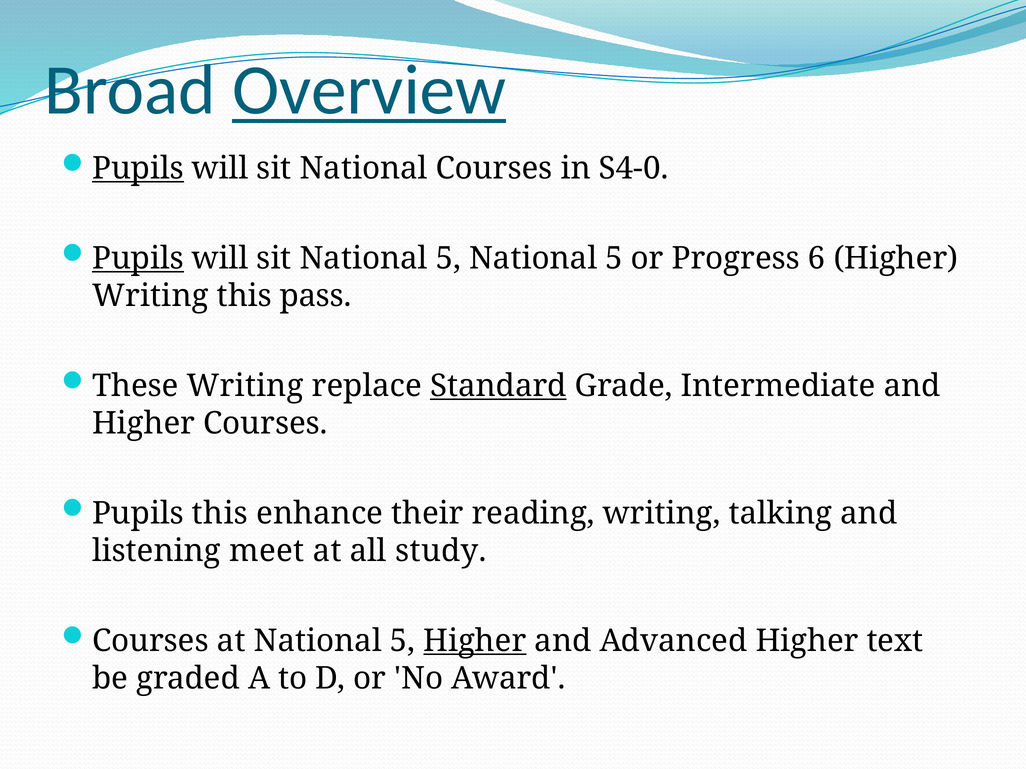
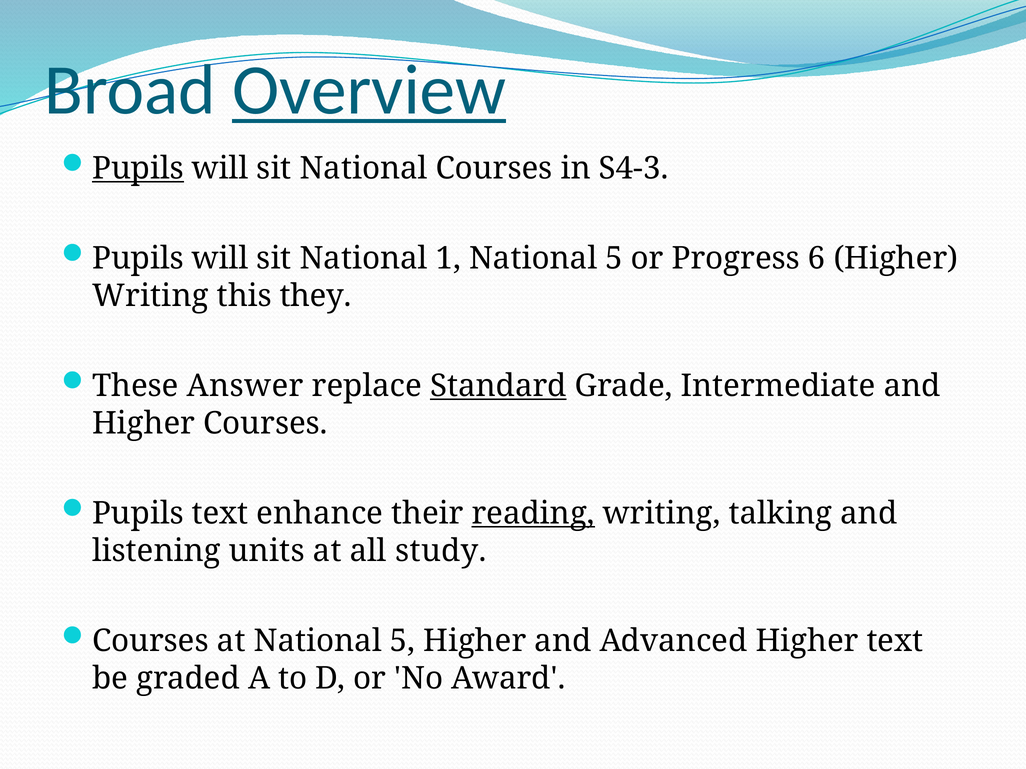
S4-0: S4-0 -> S4-3 (634, 168)
Pupils underline: present -> none (138, 258)
sit National 5: 5 -> 1 (448, 258)
pass: pass -> they (316, 296)
These Writing: Writing -> Answer (245, 386)
Pupils this: this -> text (220, 514)
reading underline: none -> present (533, 514)
meet: meet -> units (267, 551)
Higher underline: present -> none (475, 641)
